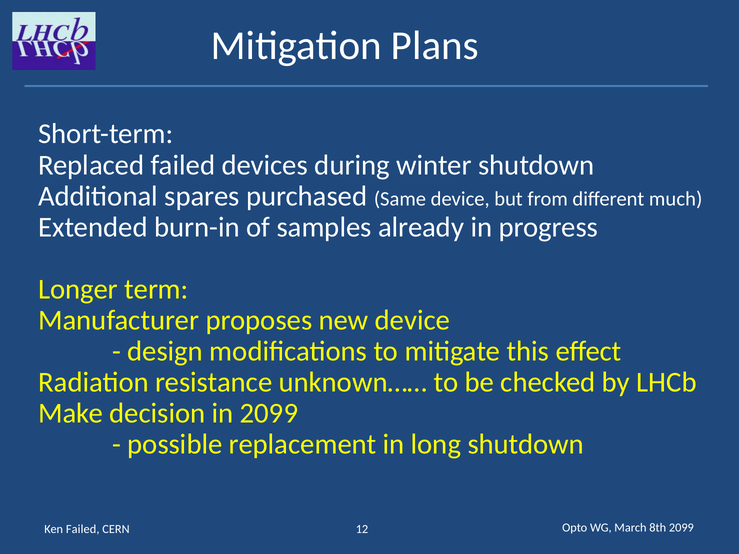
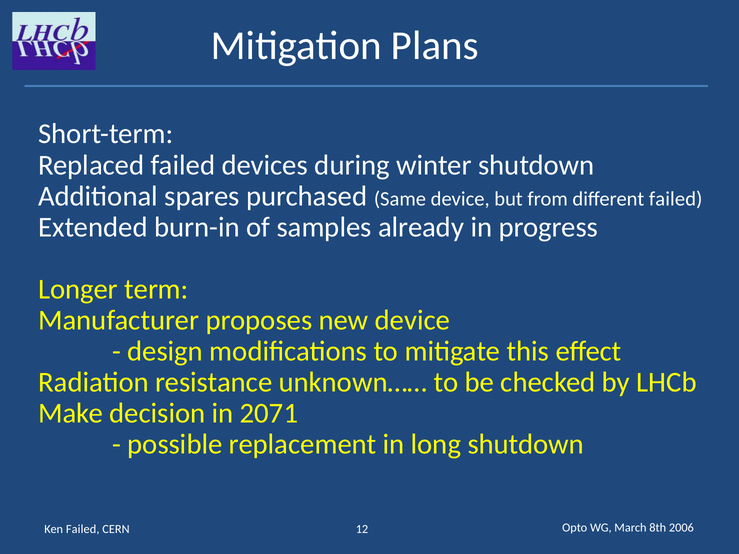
different much: much -> failed (676, 199)
in 2099: 2099 -> 2071 (269, 413)
8th 2099: 2099 -> 2006 (681, 528)
